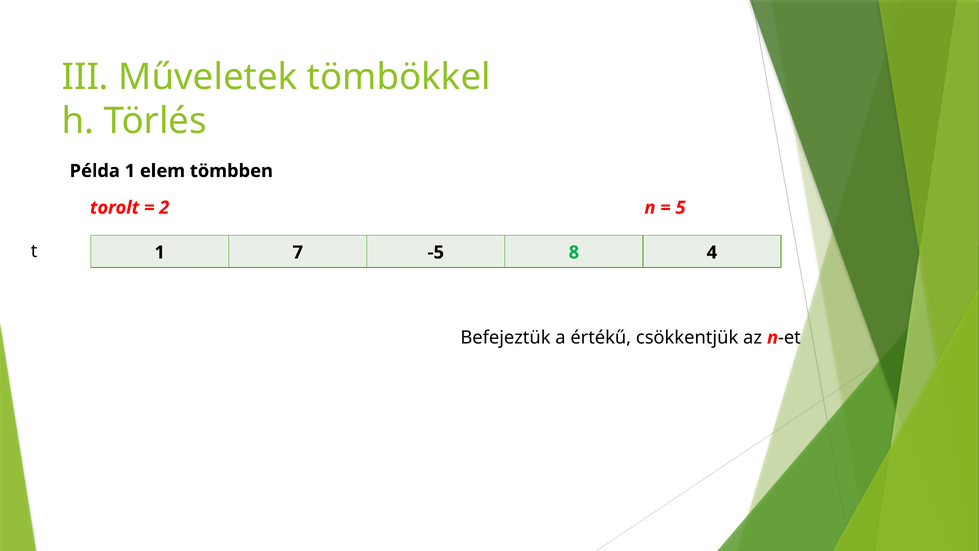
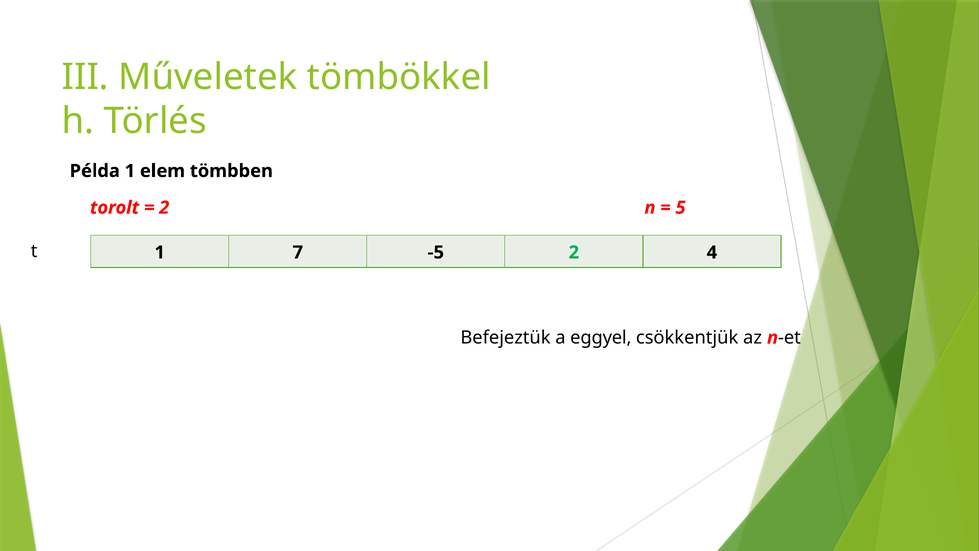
-5 8: 8 -> 2 (574, 252)
értékű: értékű -> eggyel (601, 337)
